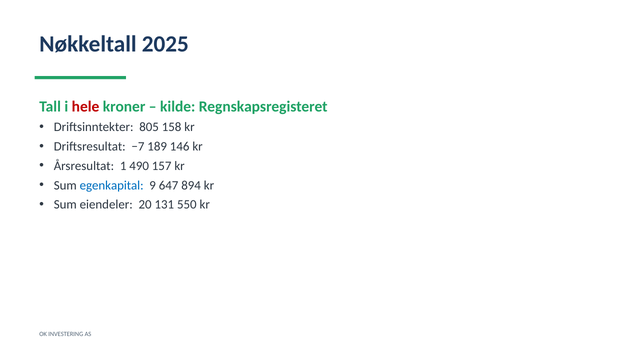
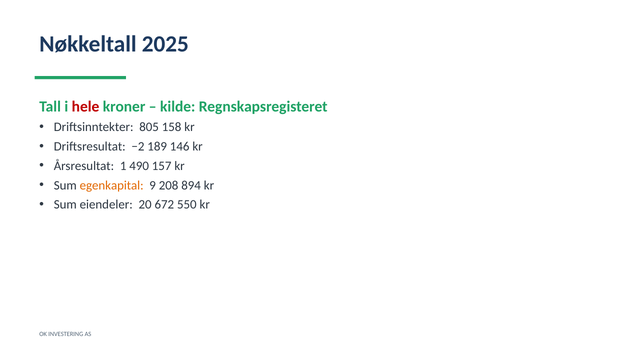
−7: −7 -> −2 (138, 146)
egenkapital colour: blue -> orange (112, 185)
647: 647 -> 208 (169, 185)
131: 131 -> 672 (164, 204)
